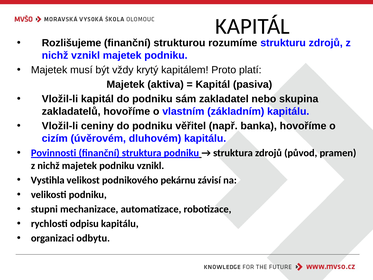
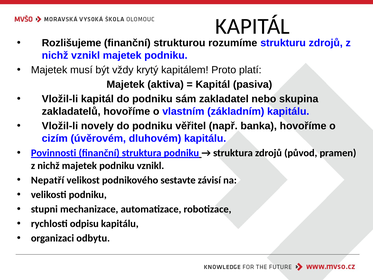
ceniny: ceniny -> novely (97, 126)
Vystihla: Vystihla -> Nepatří (48, 180)
pekárnu: pekárnu -> sestavte (178, 180)
